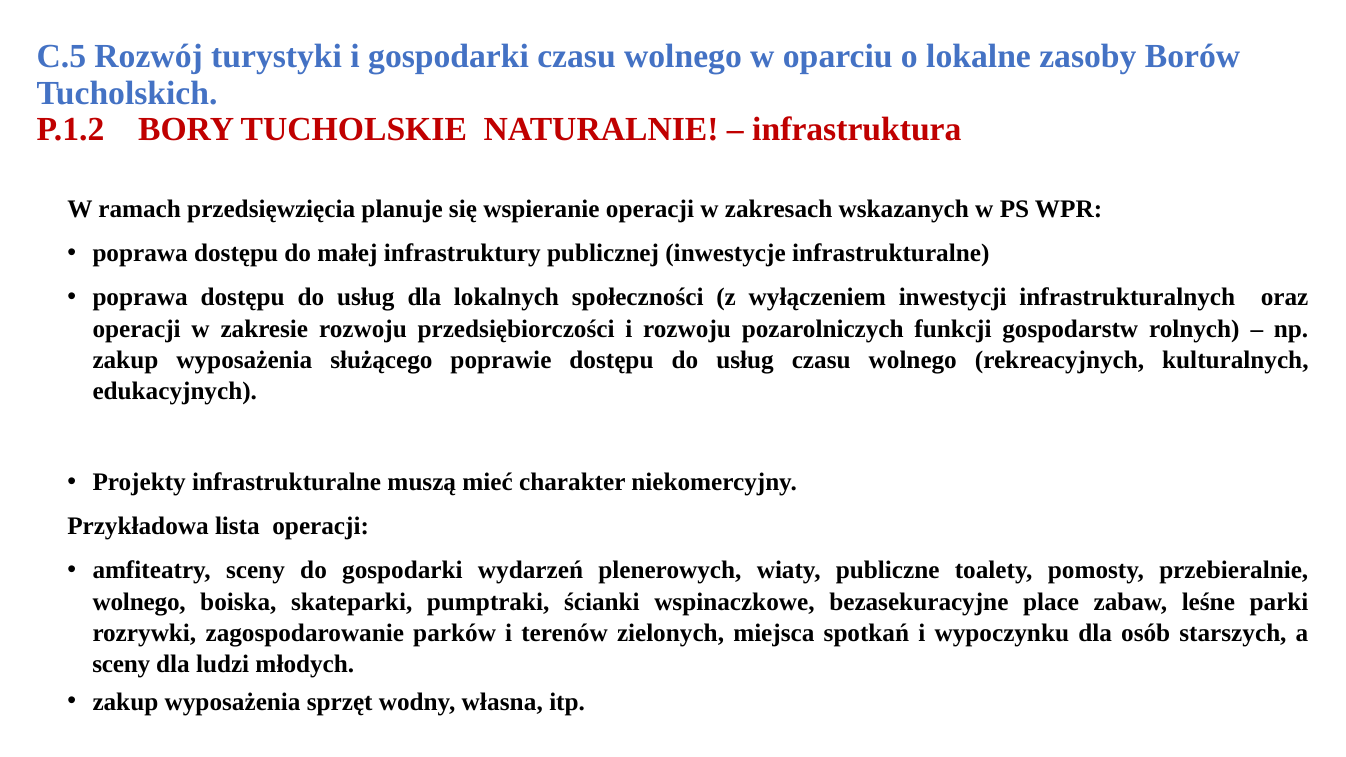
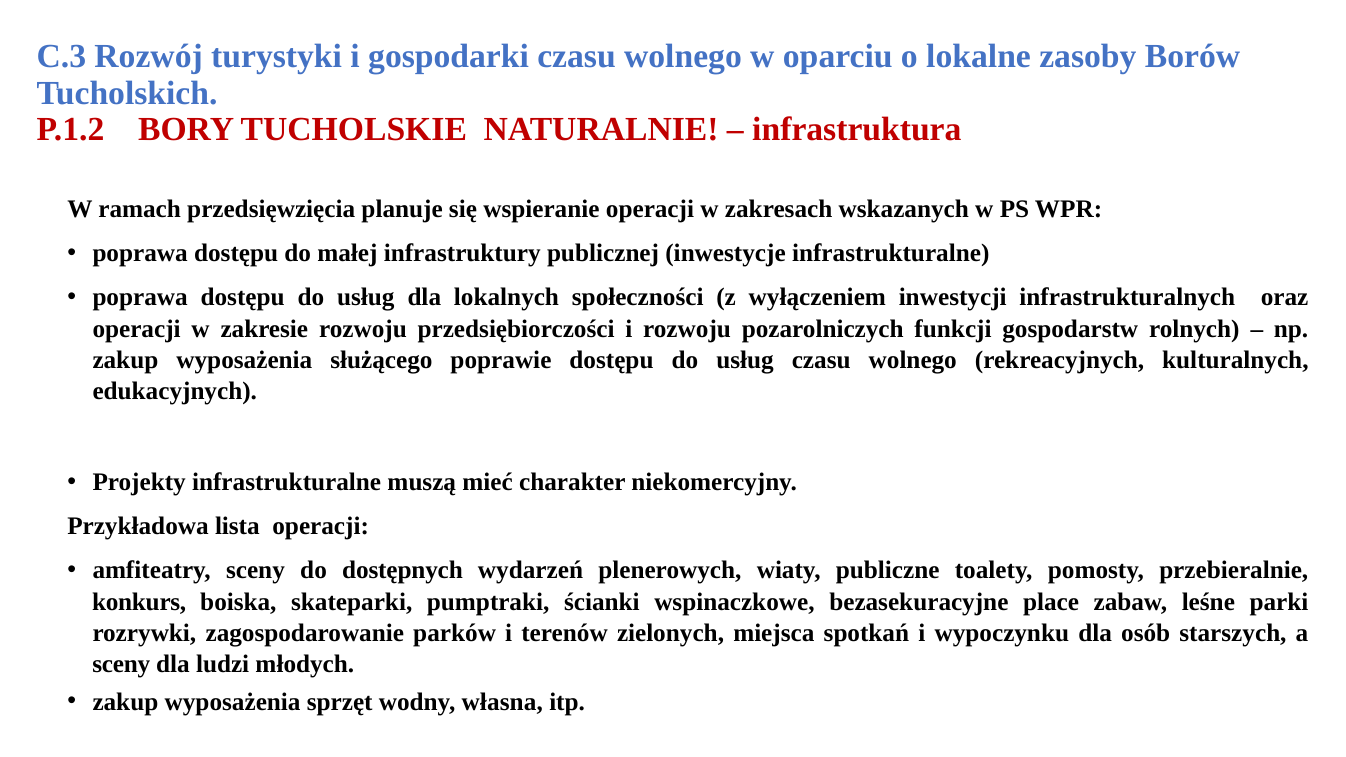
C.5: C.5 -> C.3 (61, 57)
do gospodarki: gospodarki -> dostępnych (403, 571)
wolnego: wolnego -> konkurs (139, 602)
